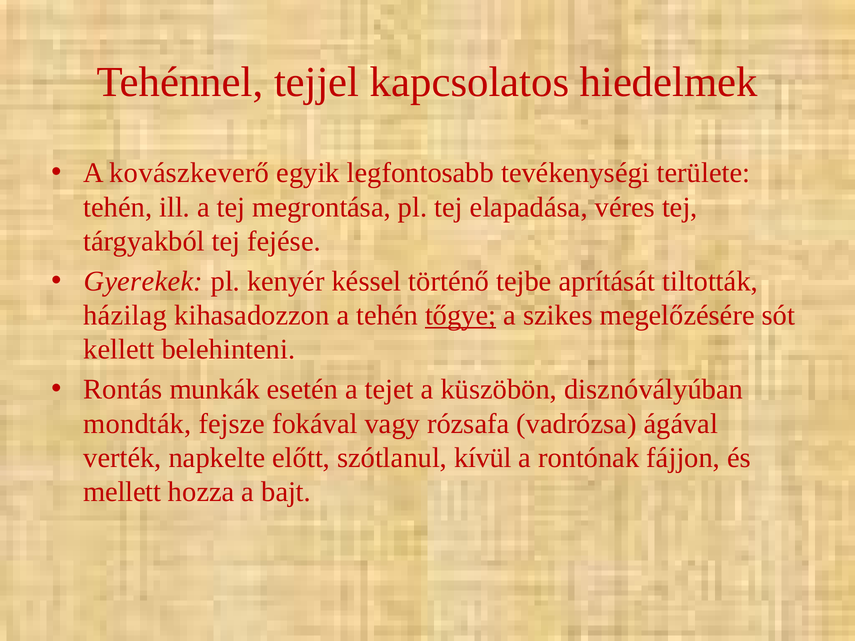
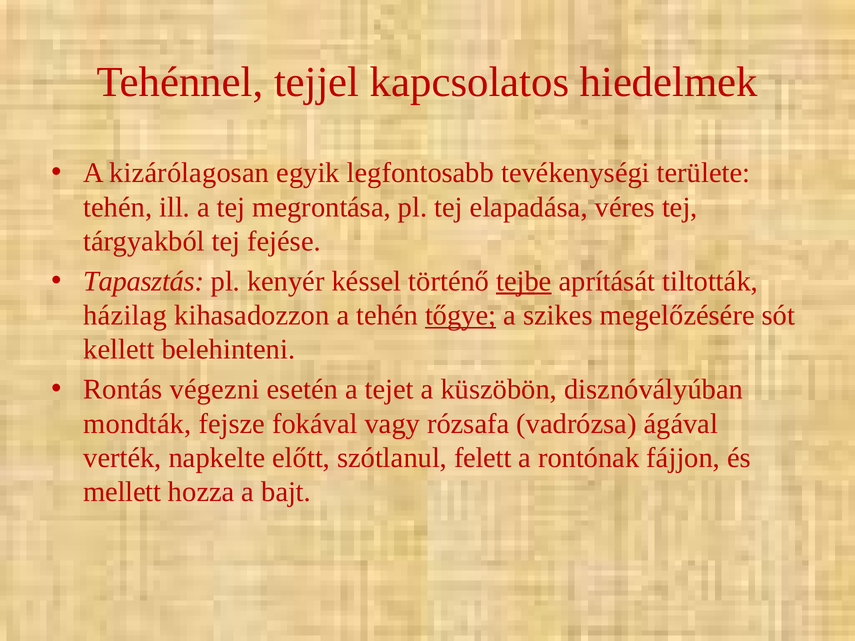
kovászkeverő: kovászkeverő -> kizárólagosan (189, 173)
Gyerekek: Gyerekek -> Tapasztás (144, 281)
tejbe underline: none -> present (524, 281)
munkák: munkák -> végezni (214, 390)
kívül: kívül -> felett (483, 458)
